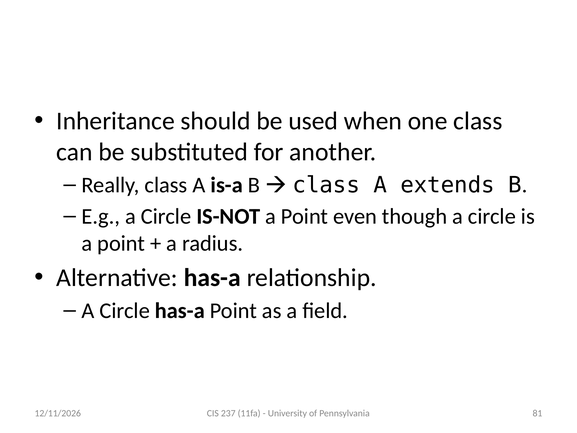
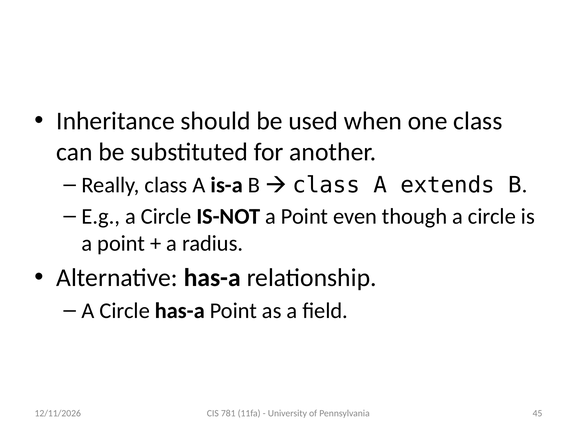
237: 237 -> 781 (228, 413)
81: 81 -> 45 (538, 413)
